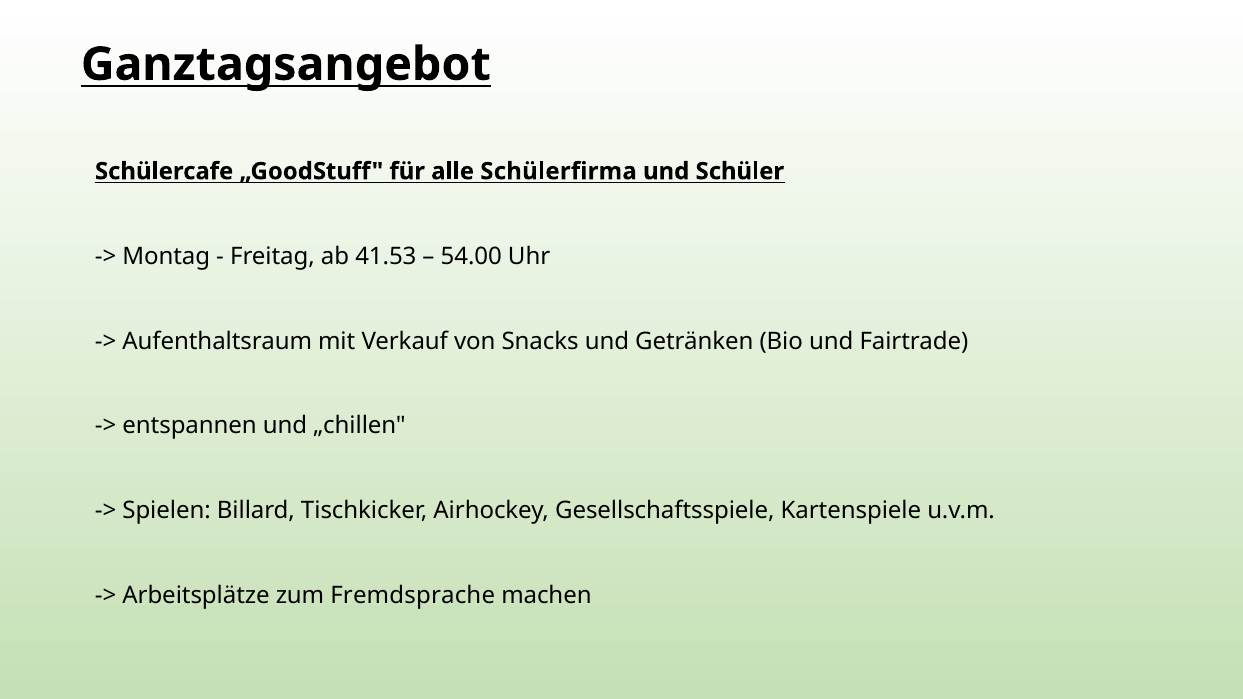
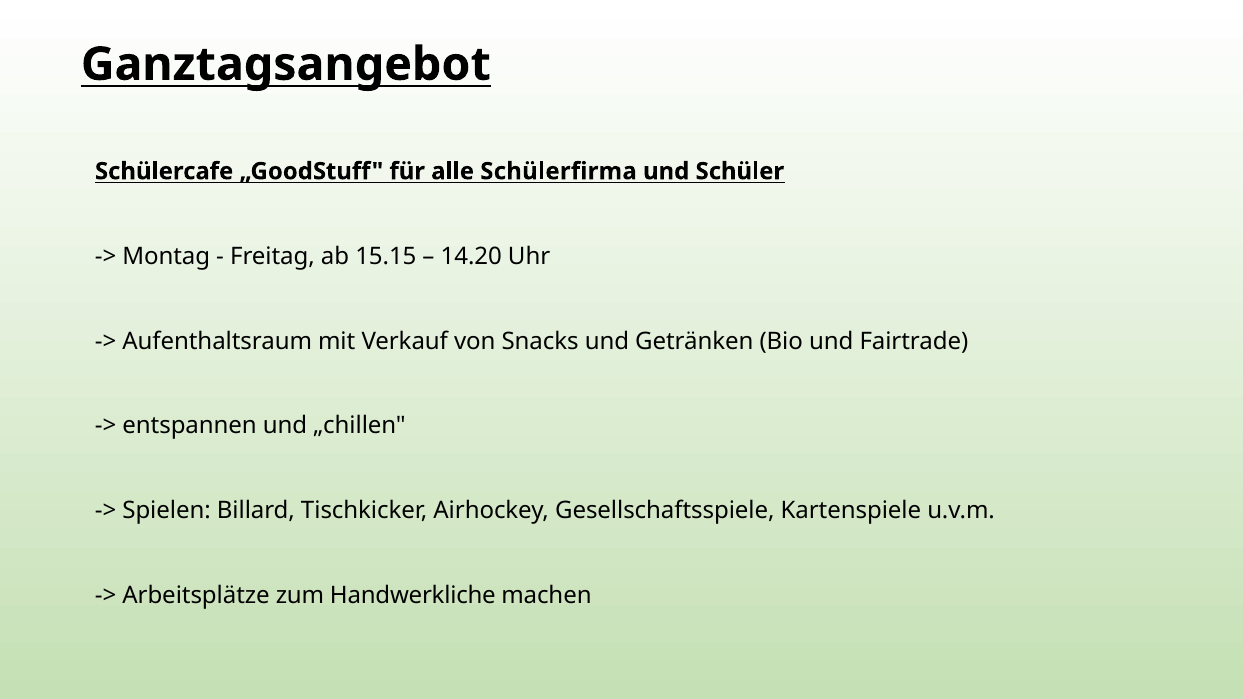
41.53: 41.53 -> 15.15 (386, 256)
54.00: 54.00 -> 14.20 (471, 256)
Fremdsprache: Fremdsprache -> Handwerkliche (413, 596)
